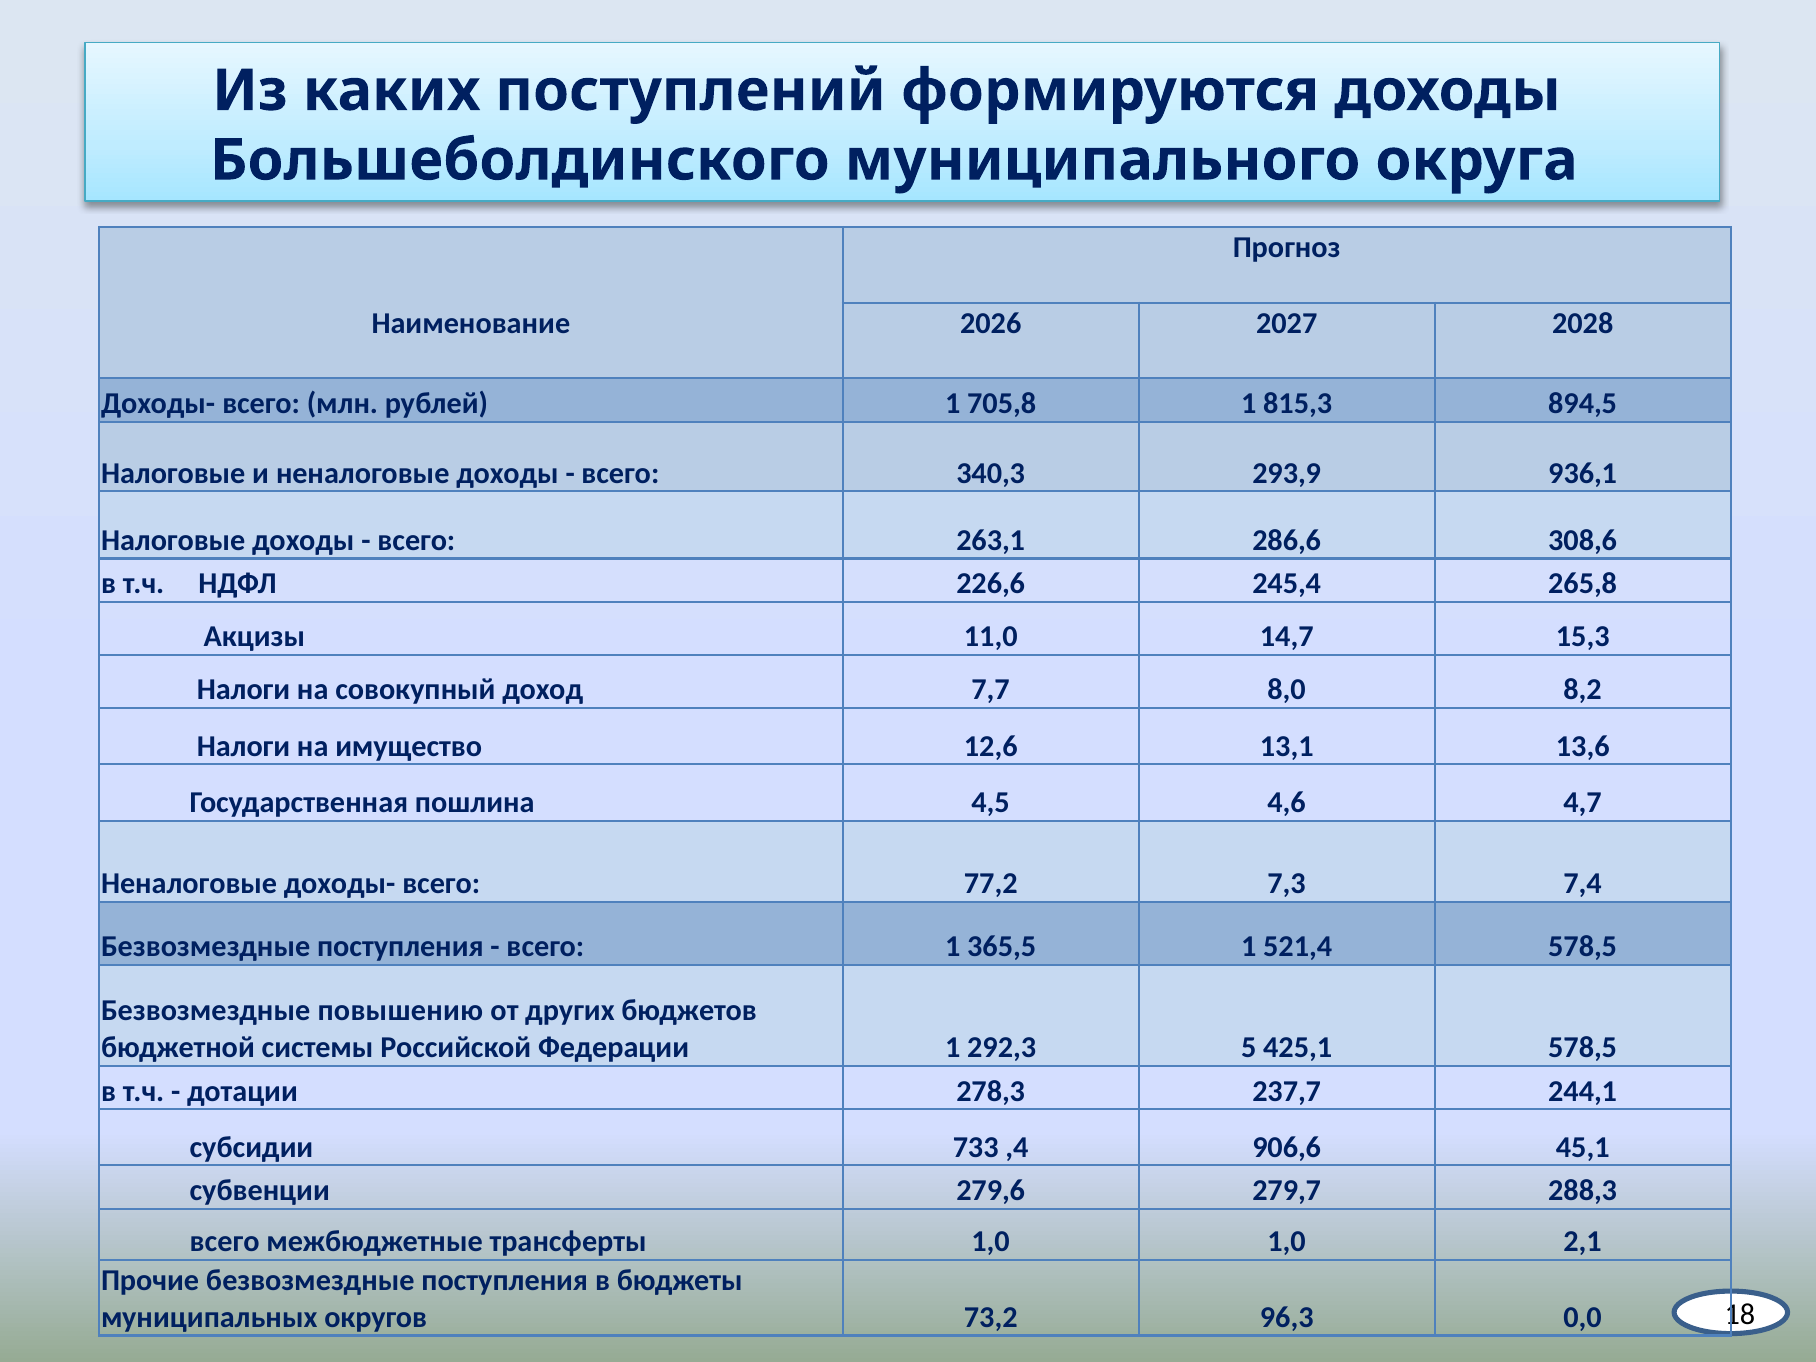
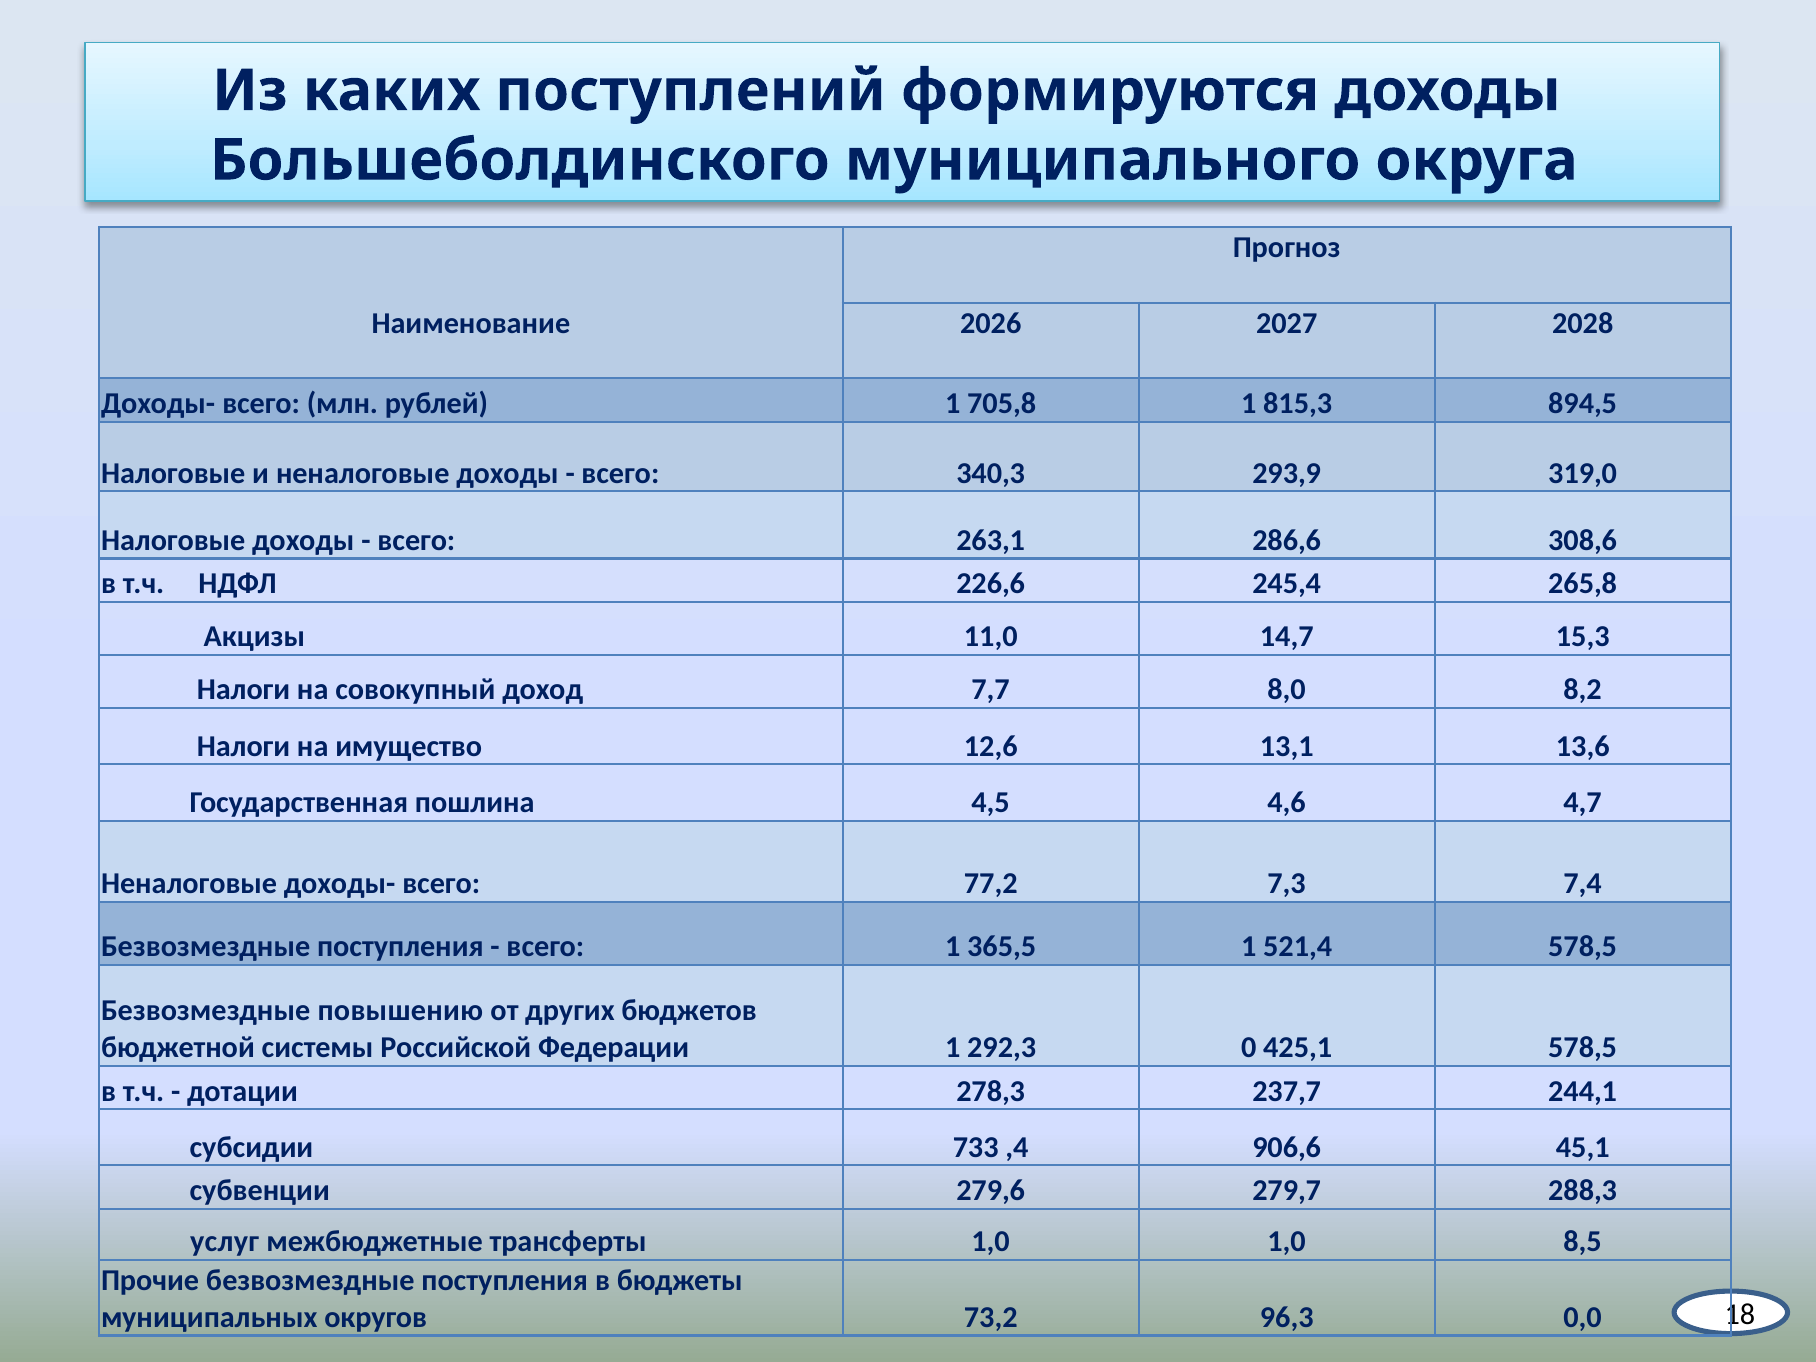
936,1: 936,1 -> 319,0 (1583, 473)
5: 5 -> 0 (1249, 1048)
всего: всего -> услуг (225, 1242)
2,1: 2,1 -> 8,5 (1583, 1242)
